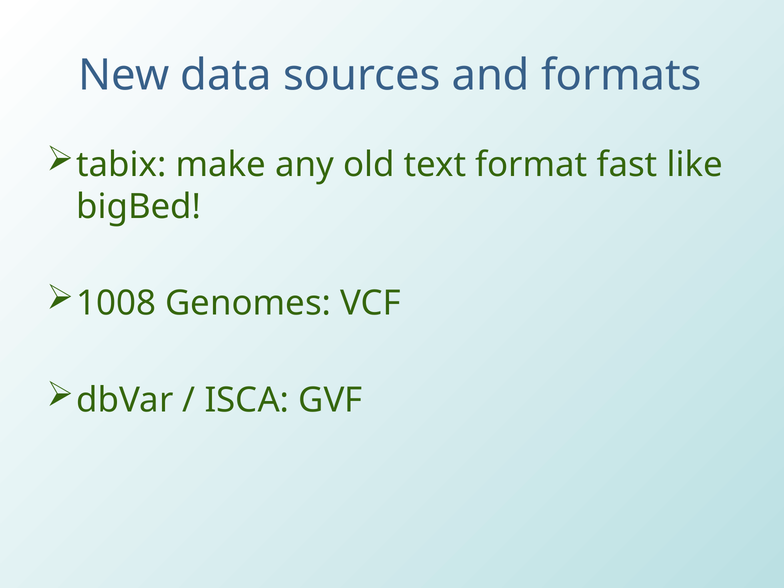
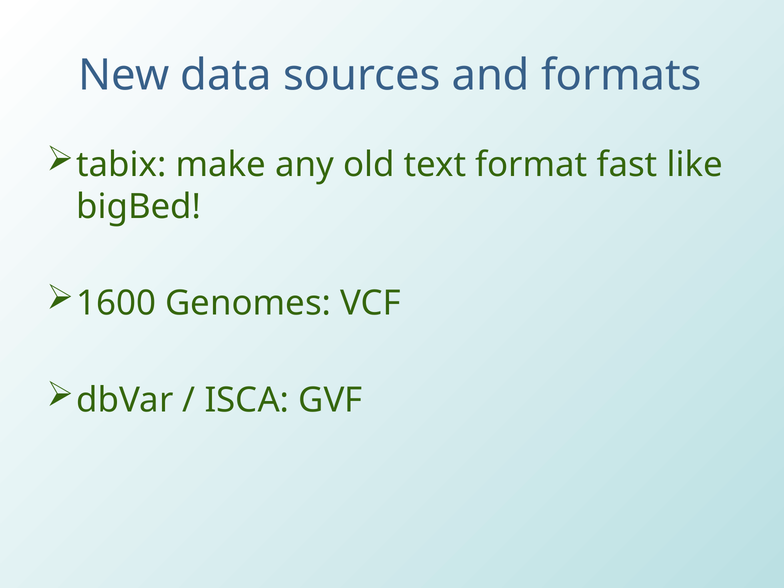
1008: 1008 -> 1600 (116, 303)
